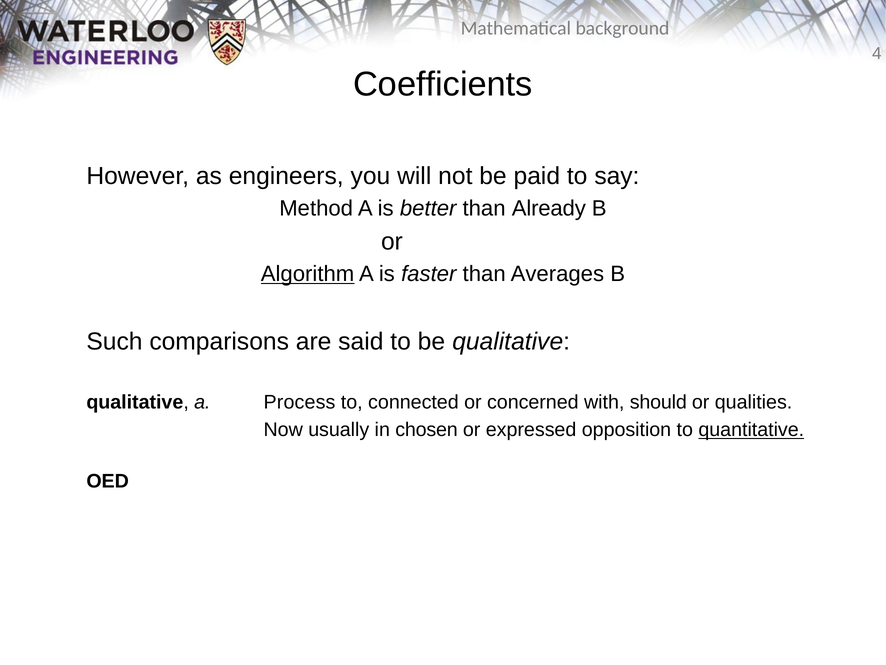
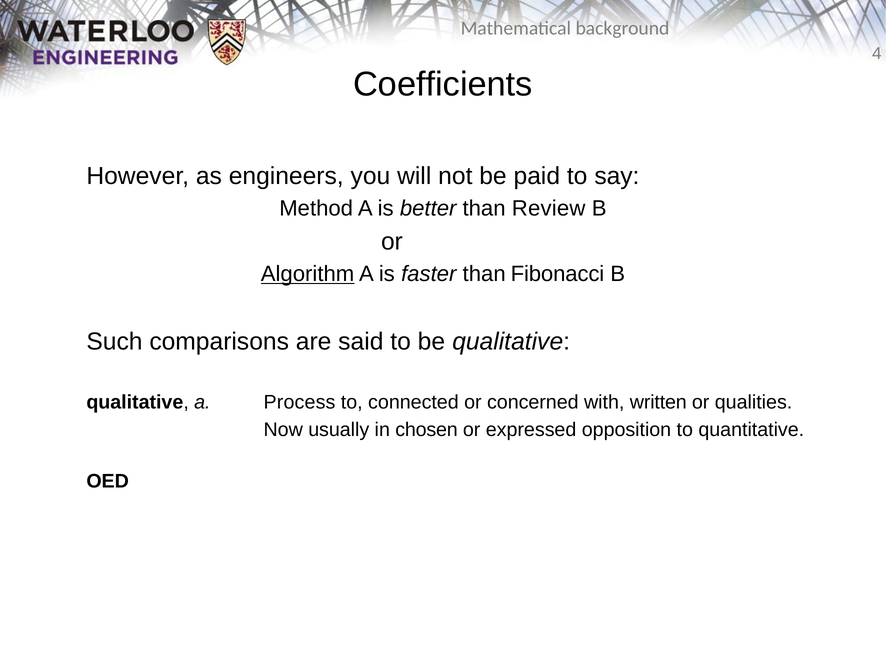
Already: Already -> Review (549, 208)
Averages: Averages -> Fibonacci (557, 274)
should: should -> written (658, 402)
quantitative underline: present -> none (751, 430)
